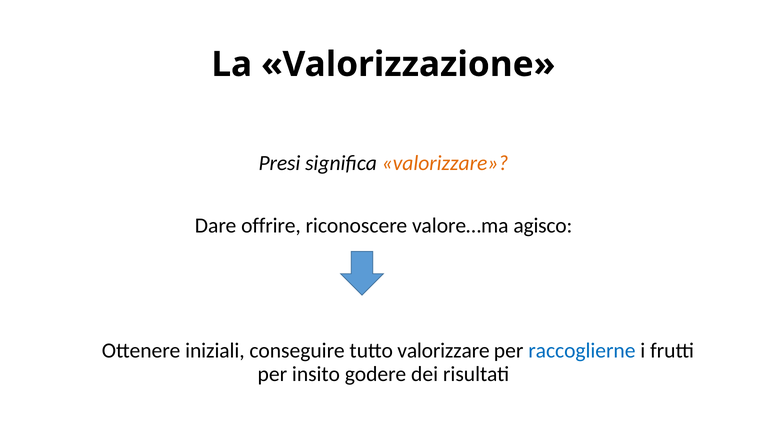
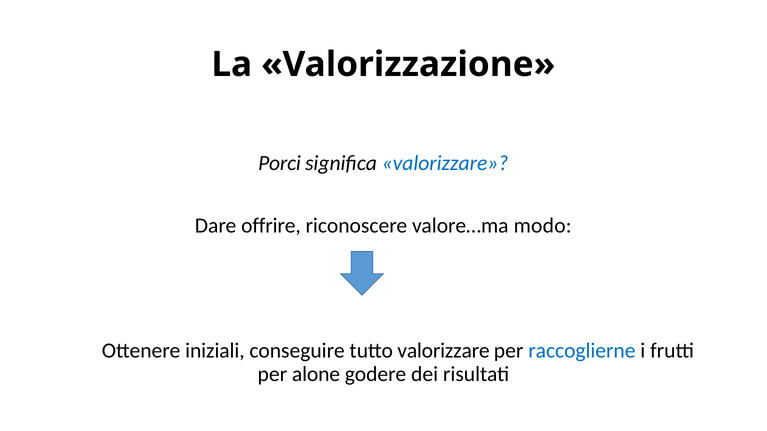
Presi: Presi -> Porci (280, 163)
valorizzare colour: orange -> blue (445, 163)
agisco: agisco -> modo (543, 226)
insito: insito -> alone (316, 374)
